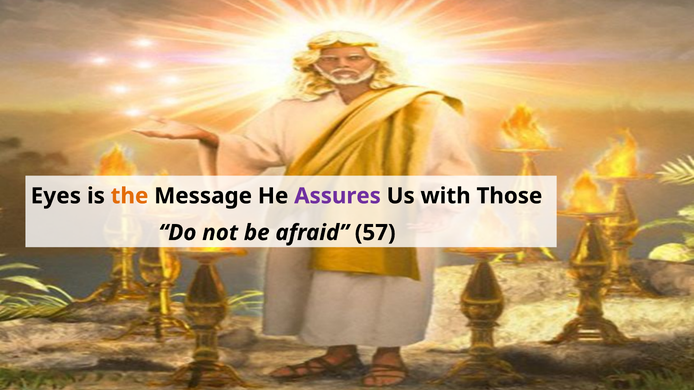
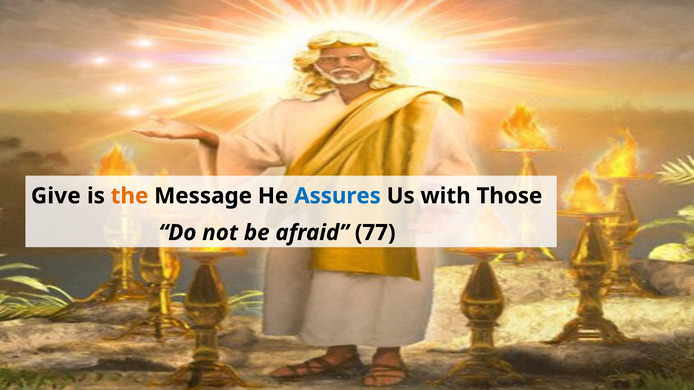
Eyes: Eyes -> Give (56, 196)
Assures colour: purple -> blue (338, 196)
57: 57 -> 77 (375, 233)
